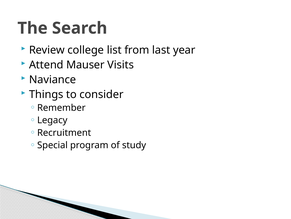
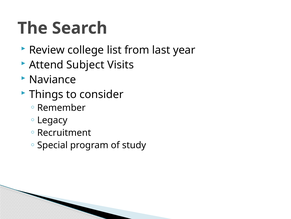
Mauser: Mauser -> Subject (85, 65)
